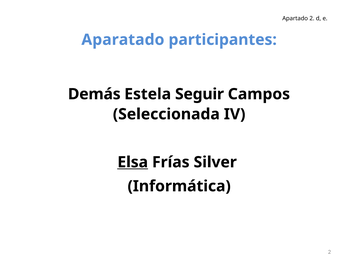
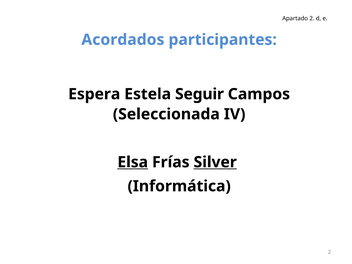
Aparatado: Aparatado -> Acordados (123, 40)
Demás: Demás -> Espera (94, 94)
Silver underline: none -> present (215, 162)
